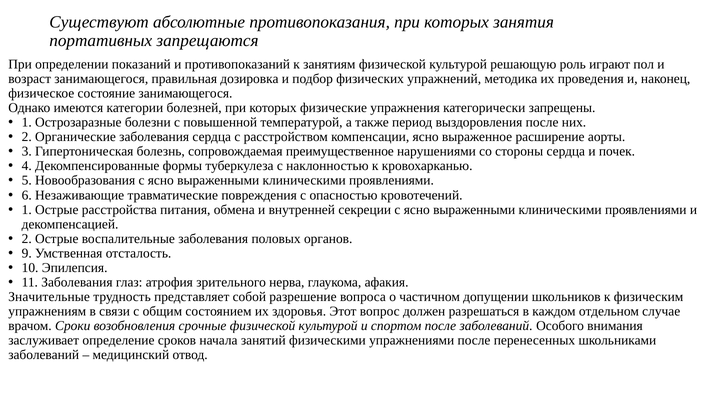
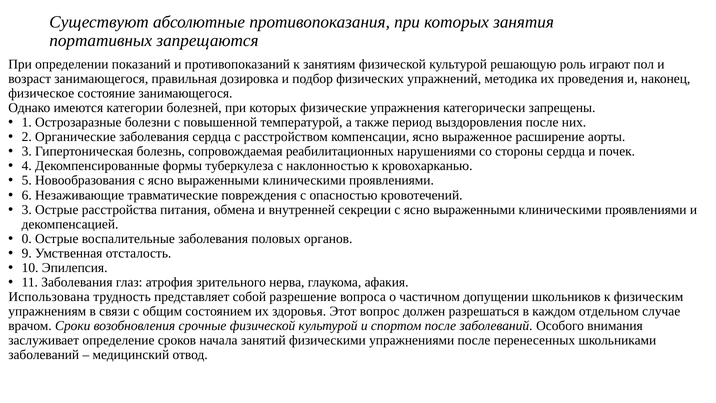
преимущественное: преимущественное -> реабилитационных (340, 151)
1: 1 -> 3 (27, 209)
2: 2 -> 0 (27, 238)
Значительные: Значительные -> Использована (49, 296)
